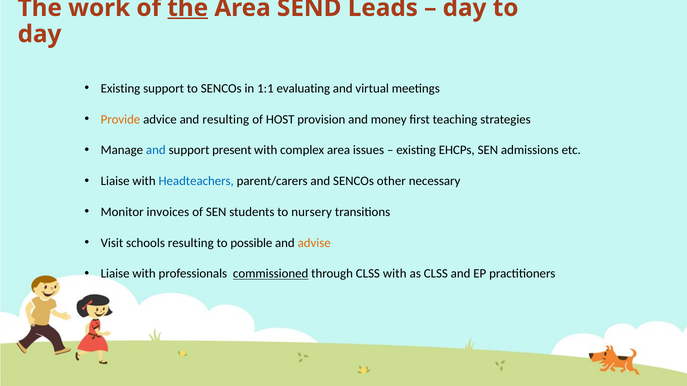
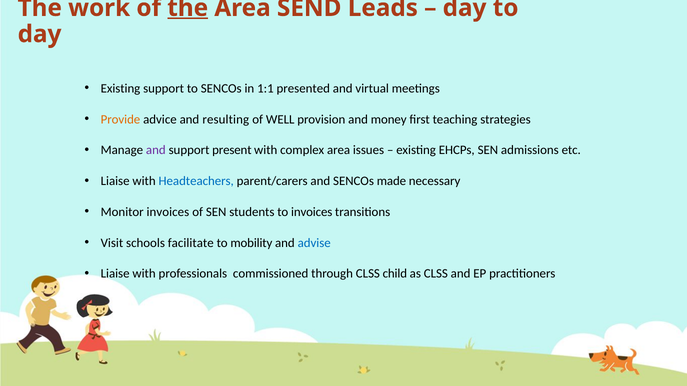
evaluating: evaluating -> presented (303, 88)
HOST: HOST -> WELL (280, 119)
and colour: blue -> purple (156, 150)
other: other -> made (391, 181)
to nursery: nursery -> invoices (312, 212)
schools resulting: resulting -> facilitate (191, 243)
possible: possible -> mobility (251, 243)
advise colour: orange -> blue (314, 243)
commissioned underline: present -> none (271, 274)
CLSS with: with -> child (395, 274)
